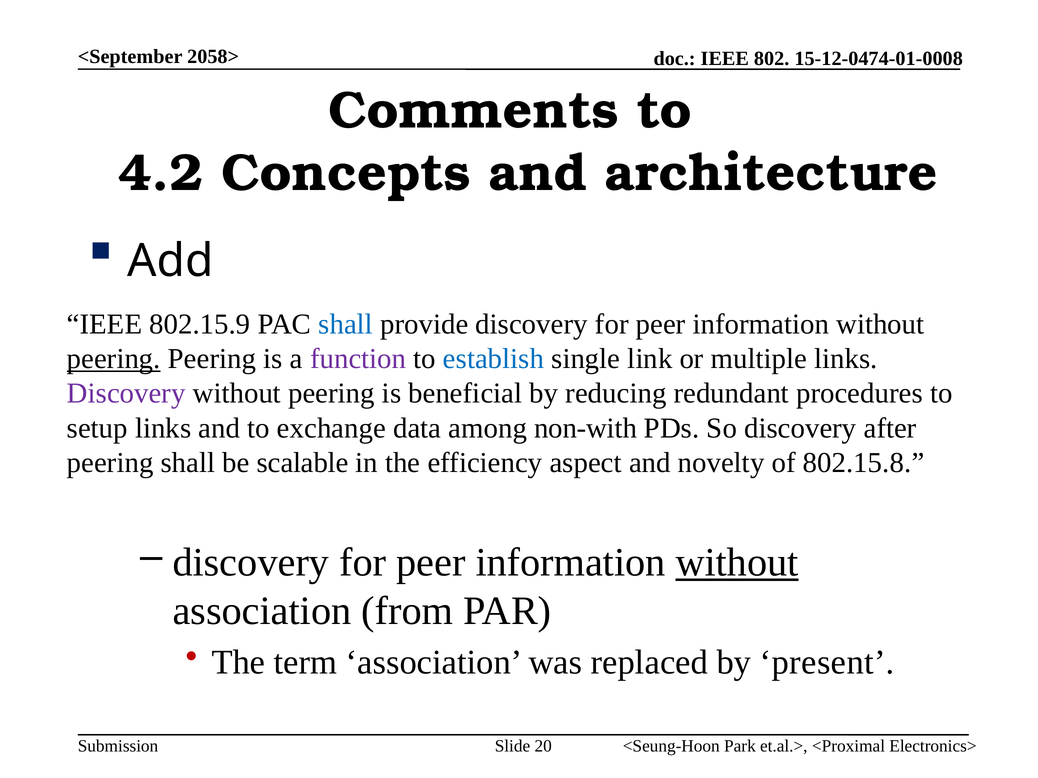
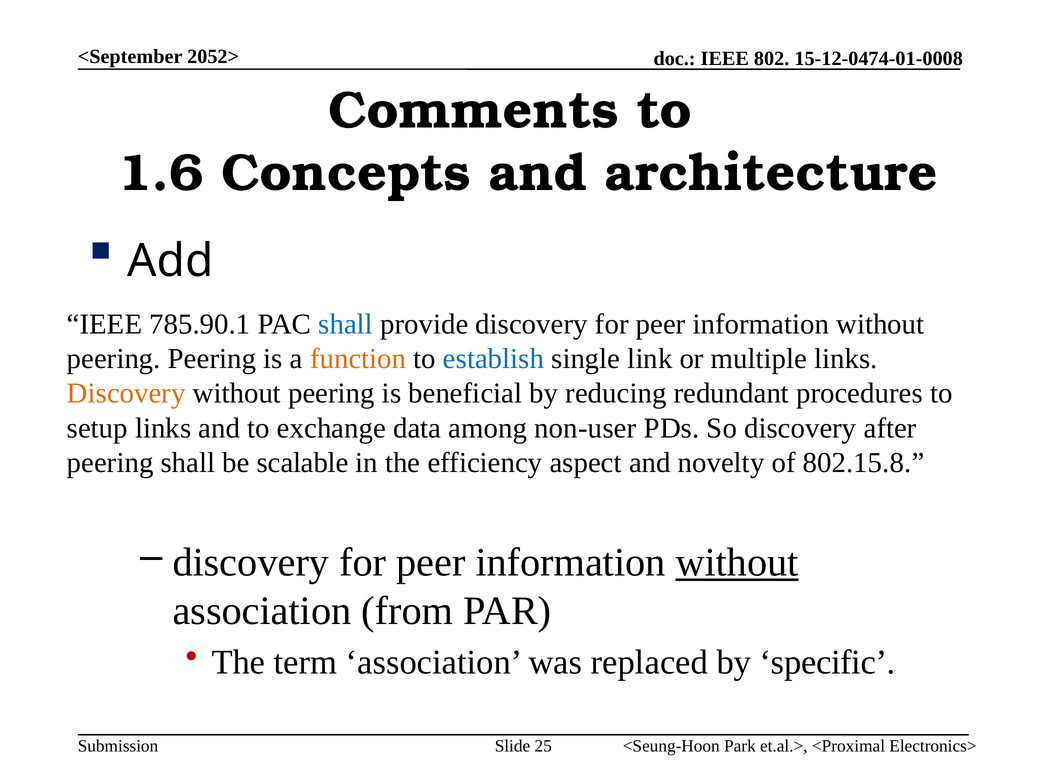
2058>: 2058> -> 2052> (213, 57)
4.2: 4.2 -> 1.6 (161, 173)
802.15.9: 802.15.9 -> 785.90.1 (200, 324)
peering underline: present -> none (114, 359)
function colour: purple -> orange (358, 359)
Discovery colour: purple -> orange (126, 394)
non-with: non-with -> non-user (585, 428)
present: present -> specific (828, 663)
20: 20 -> 25 (543, 747)
